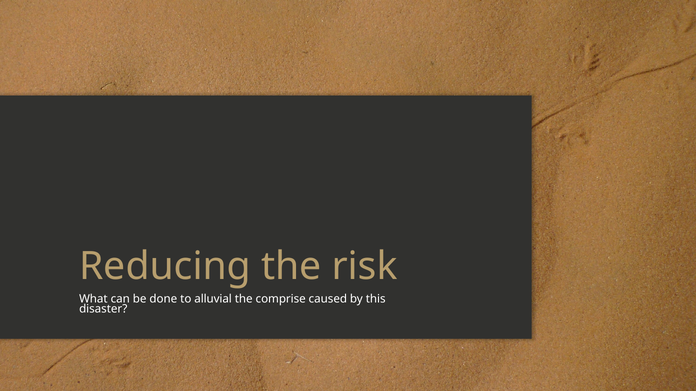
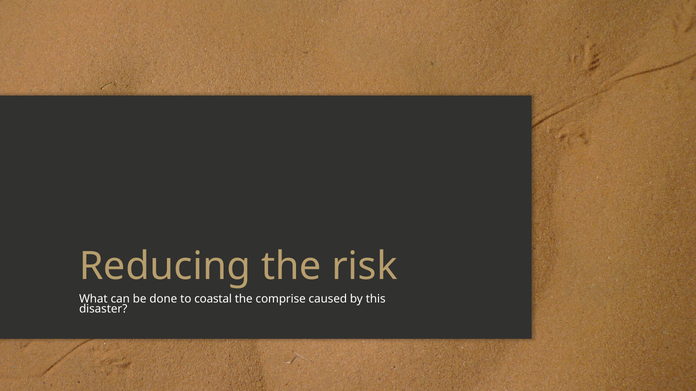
alluvial: alluvial -> coastal (213, 299)
